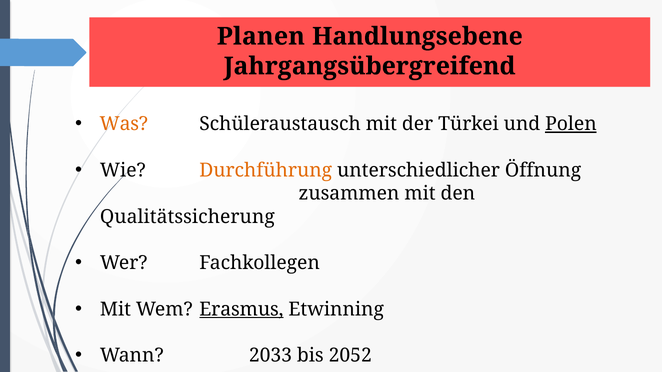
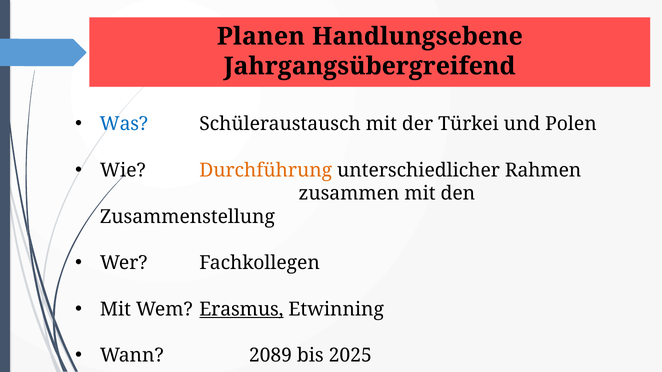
Was colour: orange -> blue (124, 124)
Polen underline: present -> none (571, 124)
Öffnung: Öffnung -> Rahmen (543, 171)
Qualitätssicherung: Qualitätssicherung -> Zusammenstellung (187, 217)
2033: 2033 -> 2089 (270, 356)
2052: 2052 -> 2025 (350, 356)
